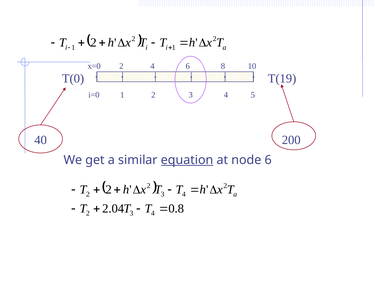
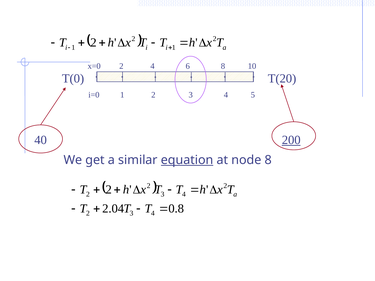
T(19: T(19 -> T(20 (282, 79)
200 underline: none -> present (291, 140)
node 6: 6 -> 8 (268, 160)
